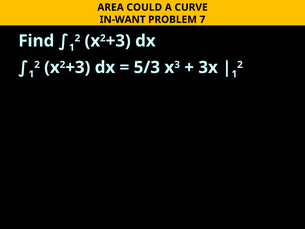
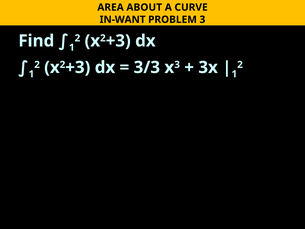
COULD: COULD -> ABOUT (144, 7)
PROBLEM 7: 7 -> 3 (202, 20)
5/3: 5/3 -> 3/3 (147, 67)
